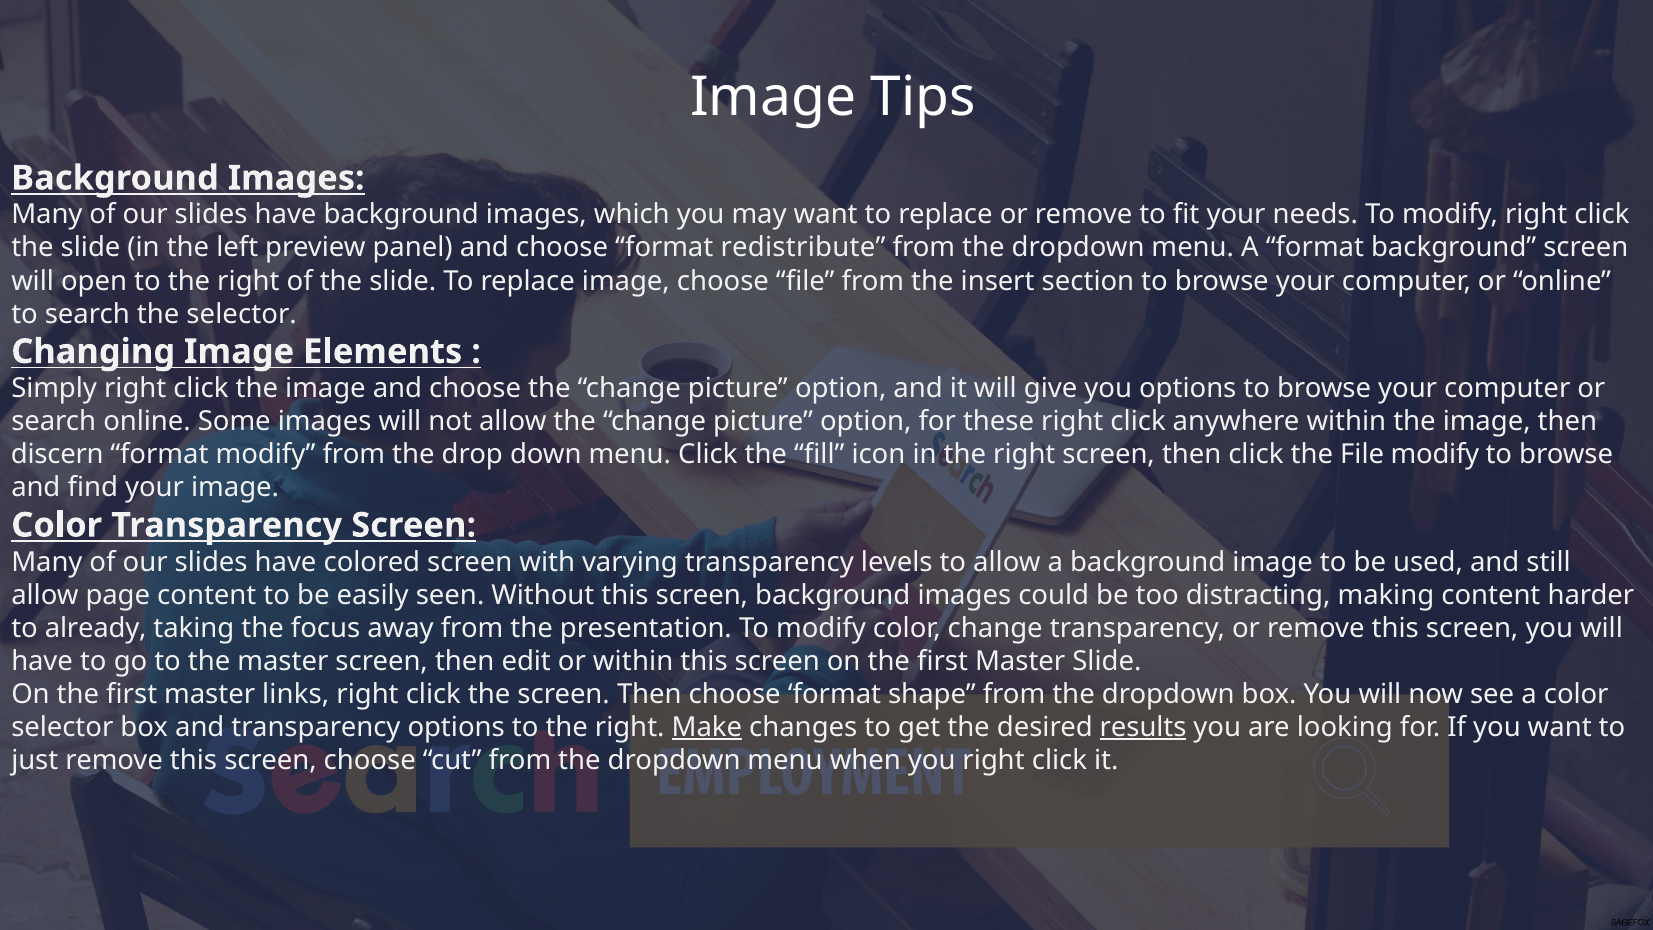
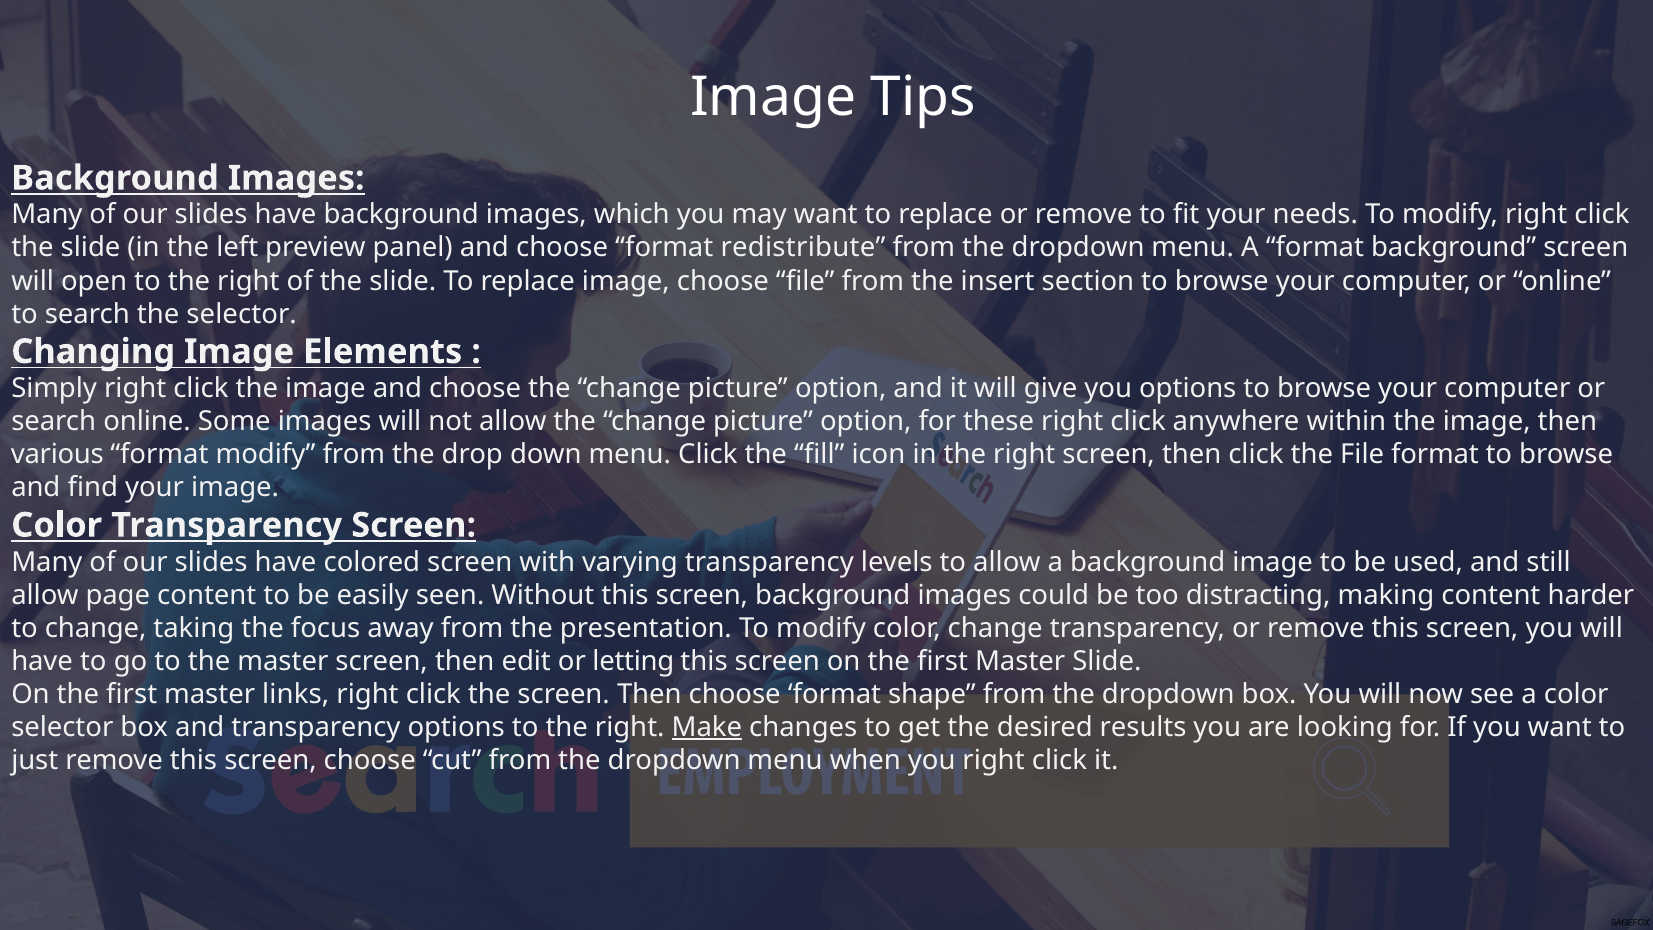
discern: discern -> various (57, 454)
File modify: modify -> format (1435, 454)
to already: already -> change (96, 628)
or within: within -> letting (633, 661)
results underline: present -> none (1143, 727)
